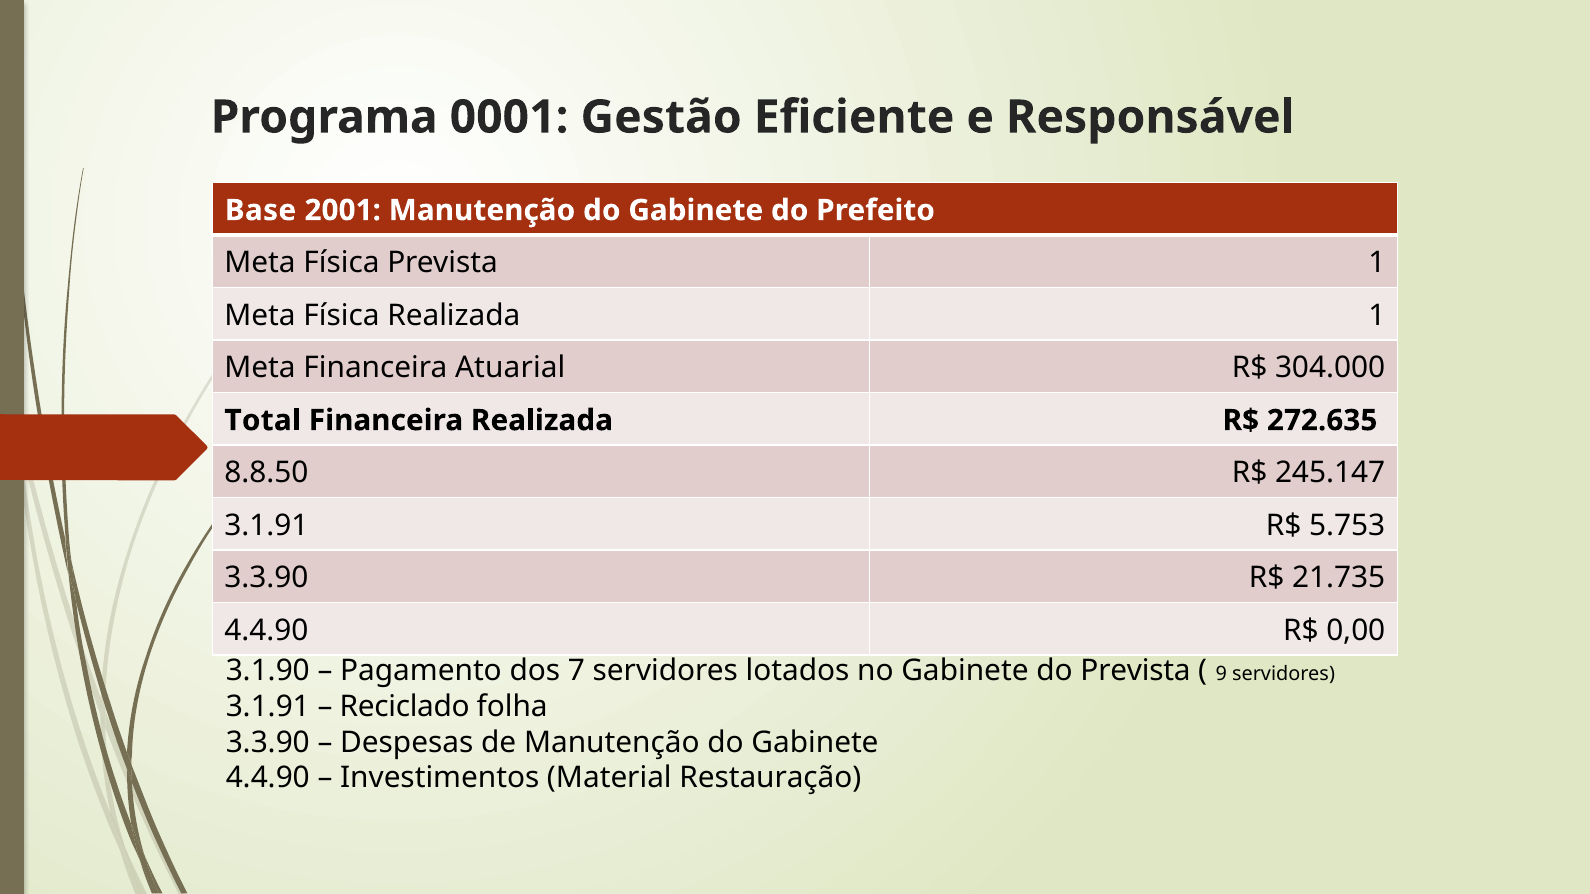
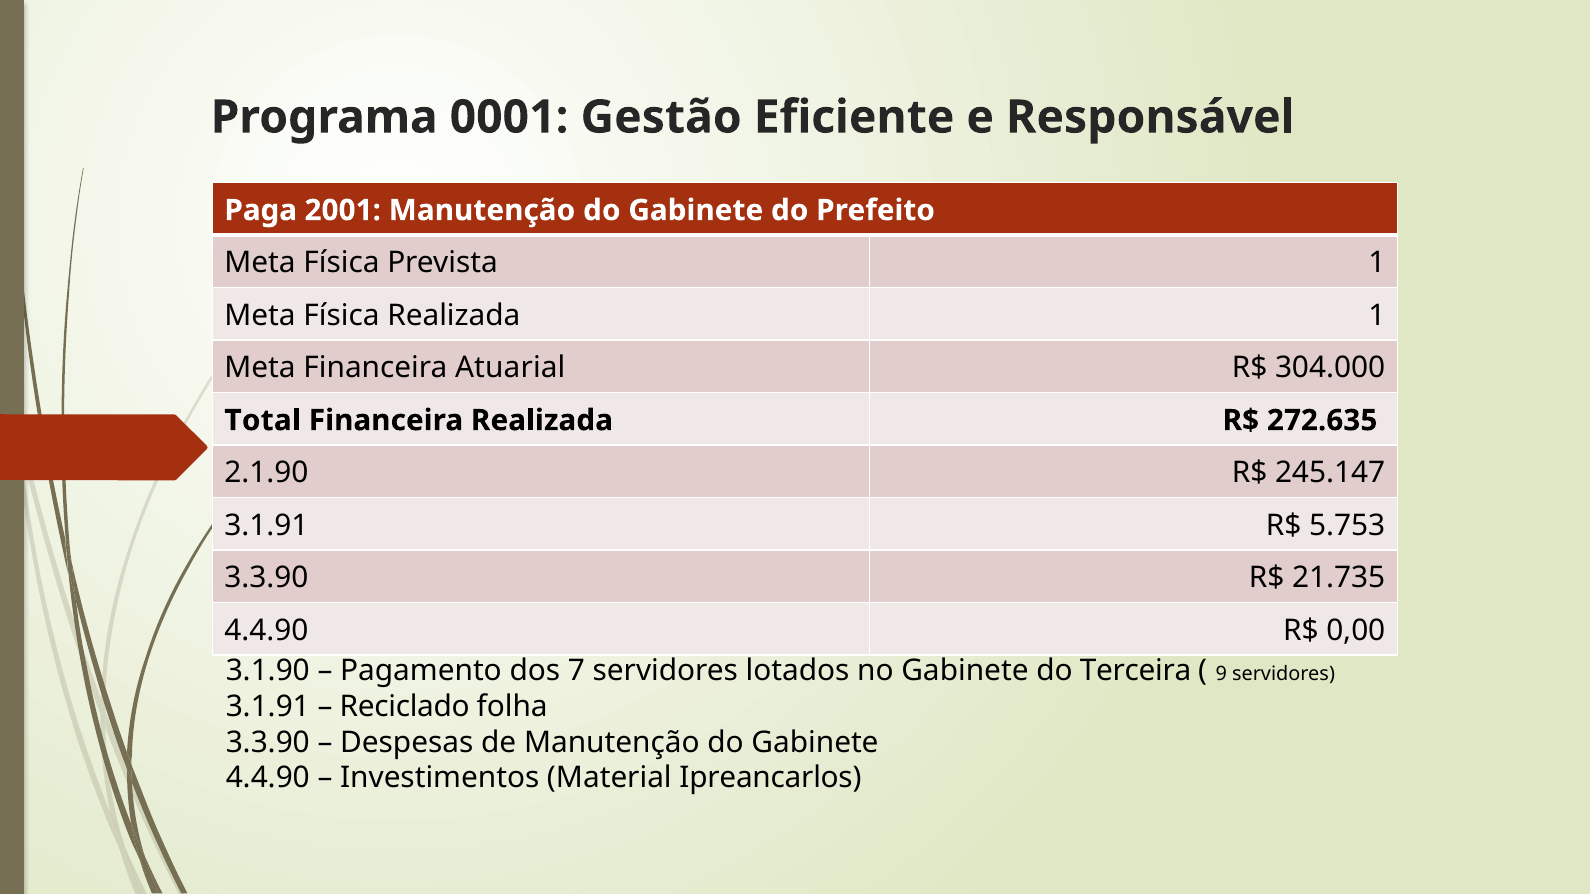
Base: Base -> Paga (261, 210)
8.8.50: 8.8.50 -> 2.1.90 (266, 473)
do Prevista: Prevista -> Terceira (1136, 671)
Restauração: Restauração -> Ipreancarlos (770, 778)
